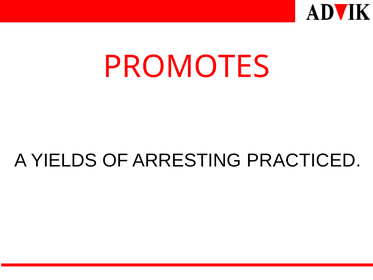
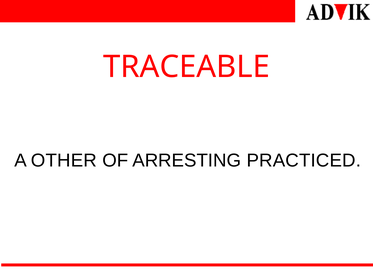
PROMOTES: PROMOTES -> TRACEABLE (187, 67)
YIELDS: YIELDS -> OTHER (64, 160)
